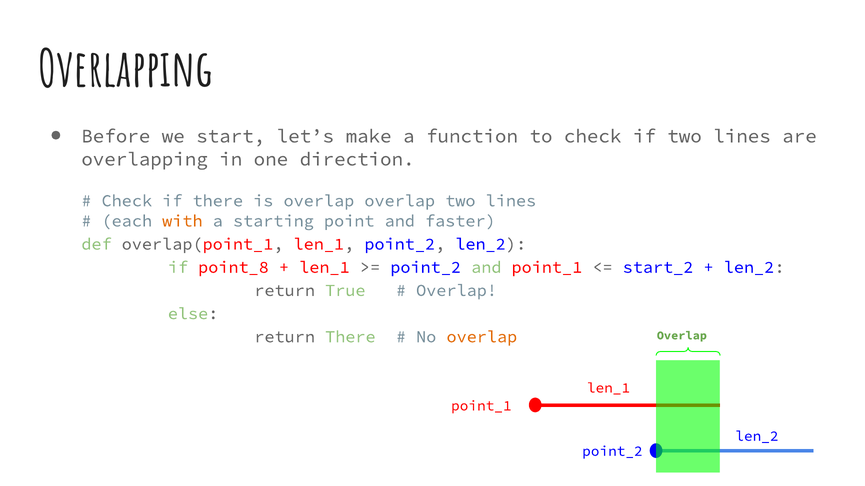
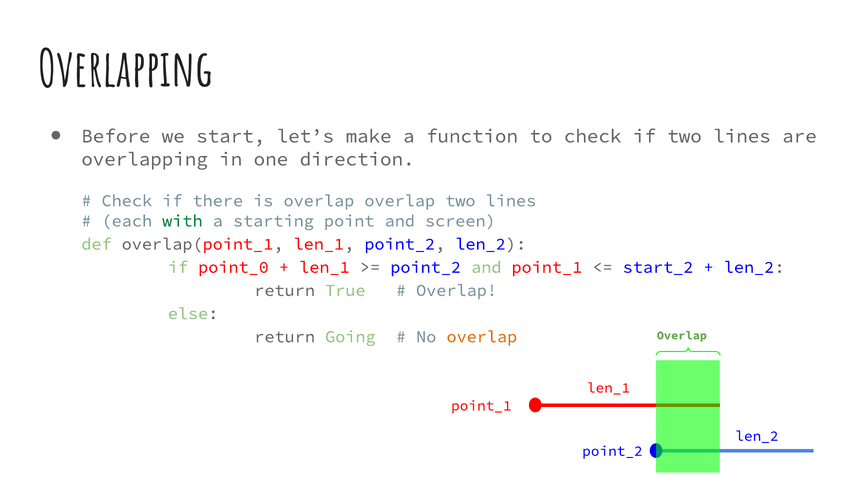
with colour: orange -> green (182, 221)
faster: faster -> screen (460, 221)
point_8: point_8 -> point_0 (233, 268)
return There: There -> Going (350, 337)
